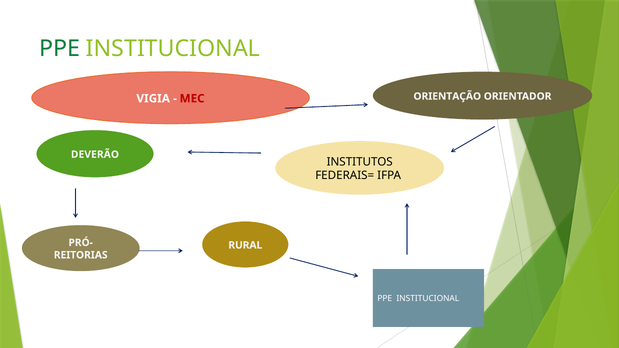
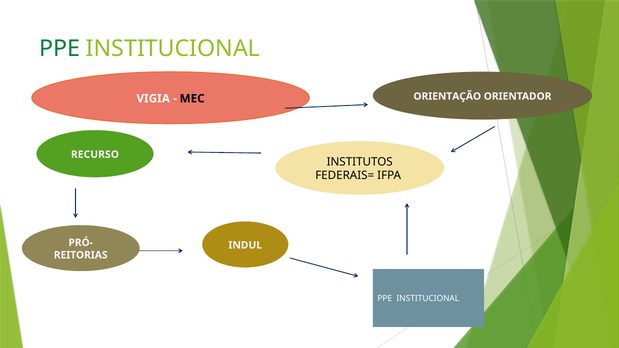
MEC colour: red -> black (192, 99)
DEVERÃO: DEVERÃO -> RECURSO (95, 155)
RURAL: RURAL -> INDUL (245, 245)
